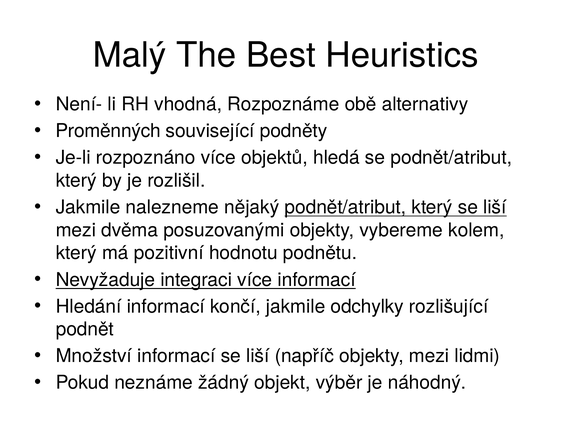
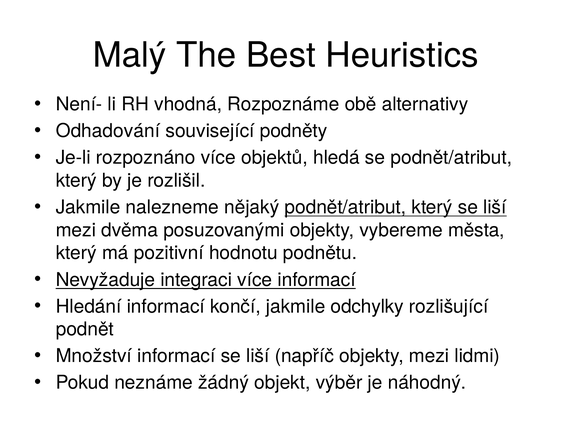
Proměnných: Proměnných -> Odhadování (108, 131)
kolem: kolem -> města (476, 230)
